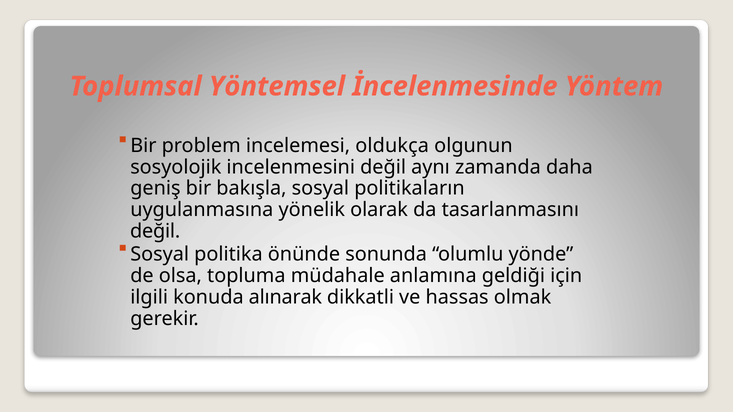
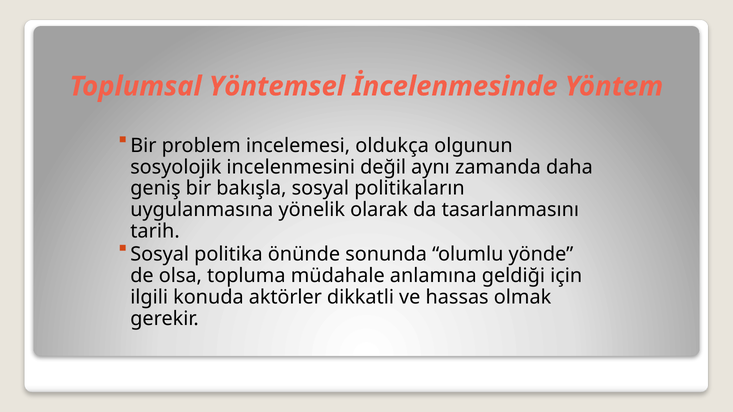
değil: değil -> tarih (155, 231)
alınarak: alınarak -> aktörler (285, 297)
